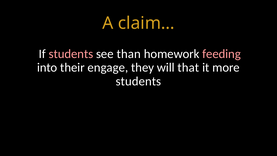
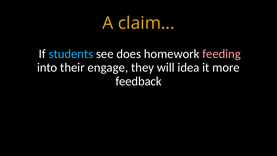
students colour: pink -> light blue (71, 54)
than: than -> does (129, 54)
that: that -> idea (188, 67)
students: students -> feedback (139, 81)
